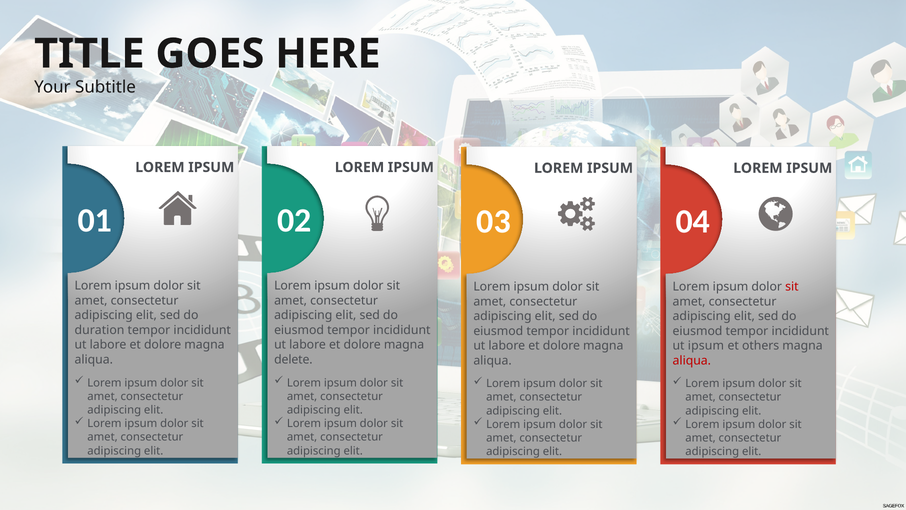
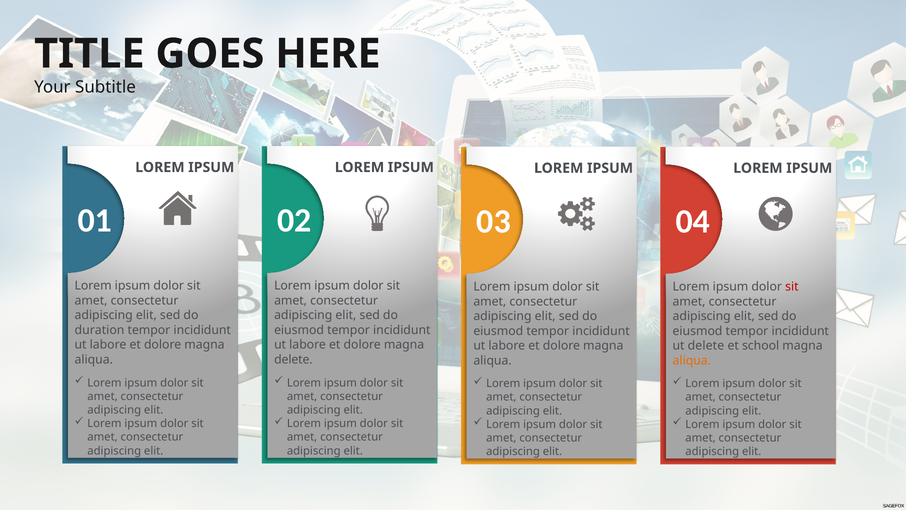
ut ipsum: ipsum -> delete (706, 345)
others: others -> school (761, 345)
aliqua colour: red -> orange (692, 360)
